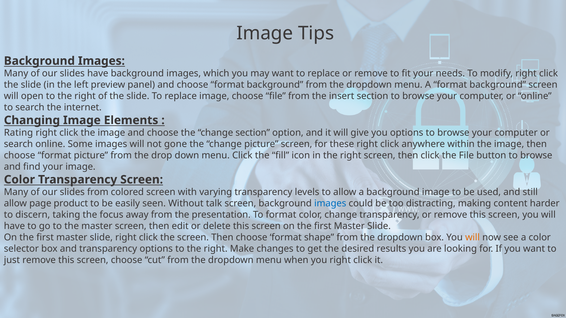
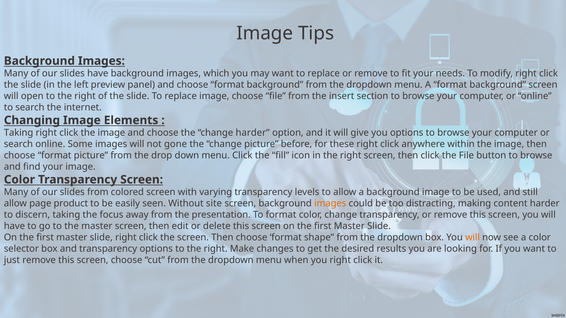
Rating: Rating -> Taking (19, 133)
change section: section -> harder (253, 133)
picture screen: screen -> before (296, 144)
talk: talk -> site (214, 204)
images colour: blue -> orange (330, 204)
